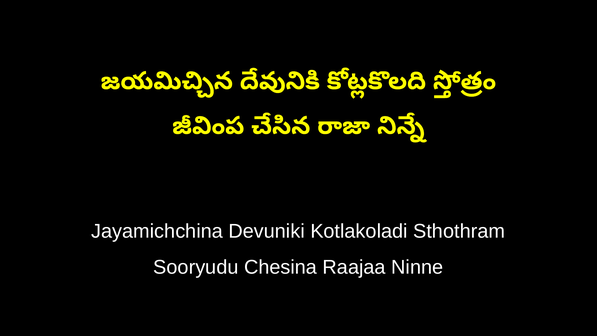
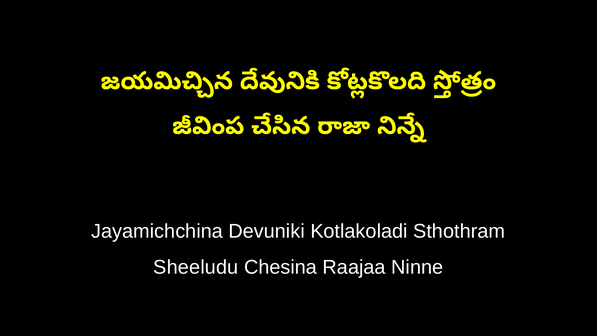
Sooryudu: Sooryudu -> Sheeludu (196, 267)
